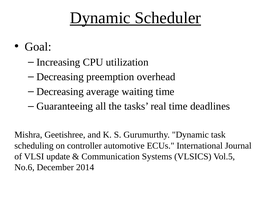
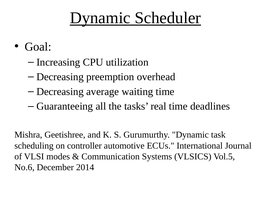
update: update -> modes (58, 157)
